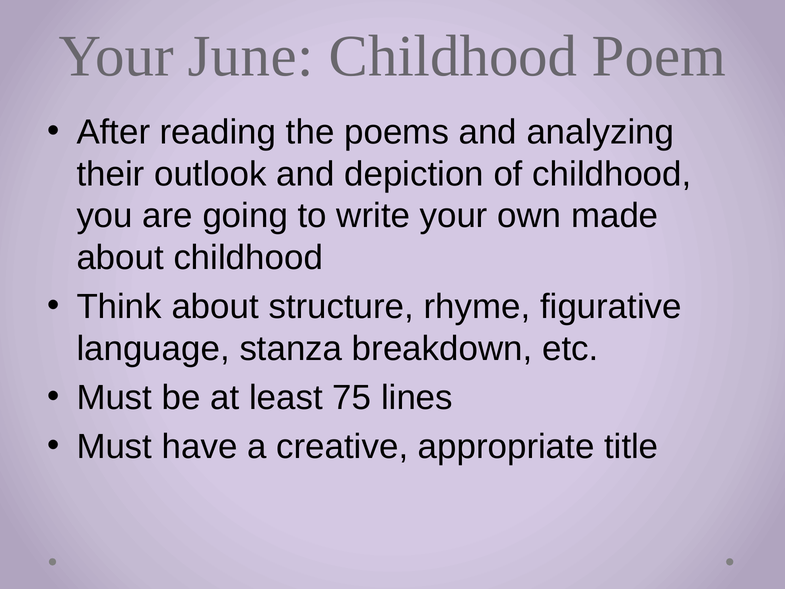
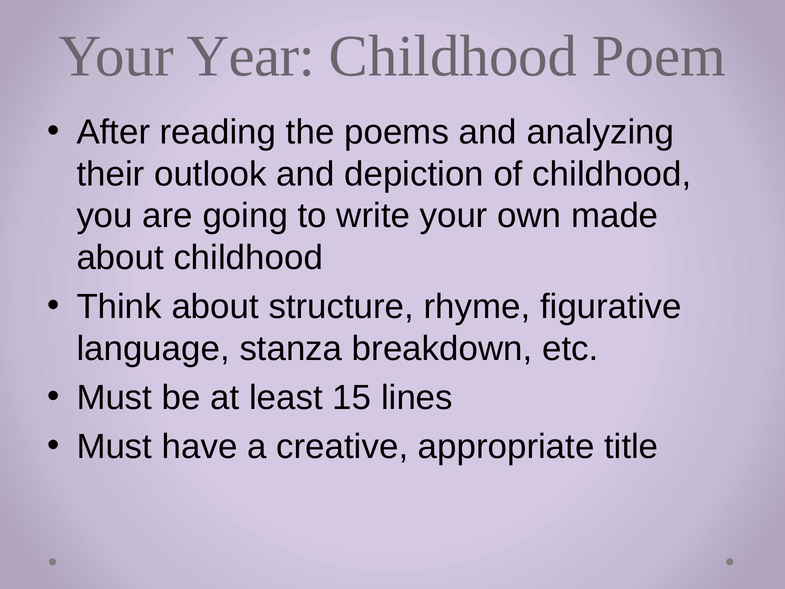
June: June -> Year (251, 56)
75: 75 -> 15 (352, 397)
